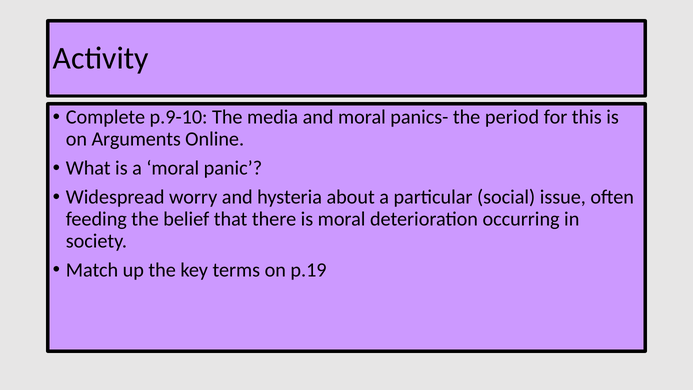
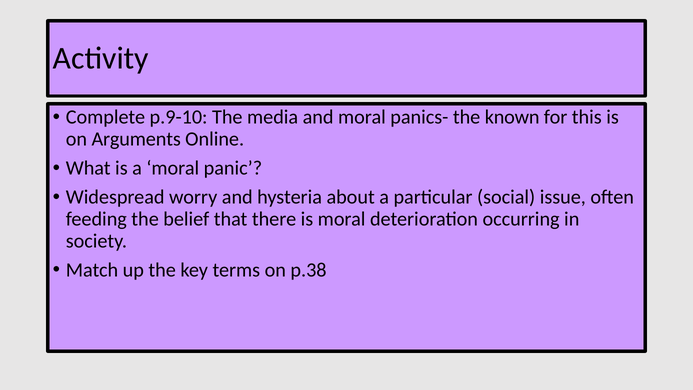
period: period -> known (512, 117)
p.19: p.19 -> p.38 (309, 270)
